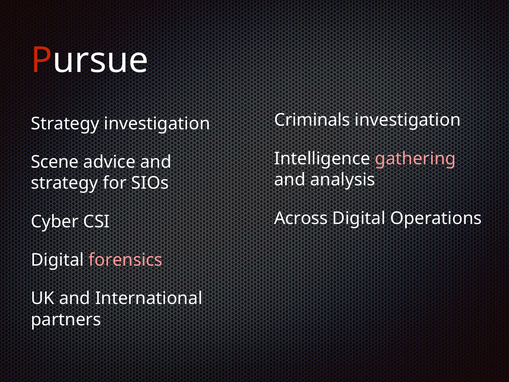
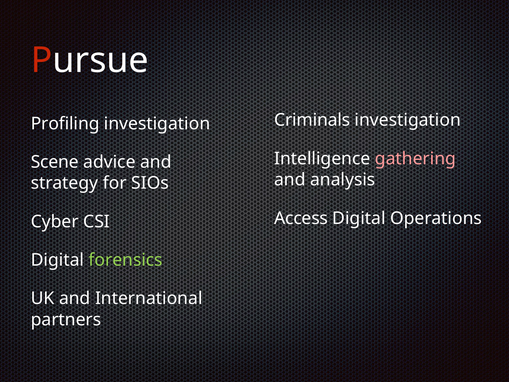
Strategy: Strategy -> Profiling (65, 123)
Across: Across -> Access (301, 218)
forensics colour: pink -> light green (126, 260)
